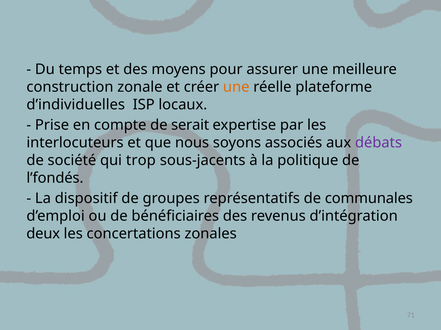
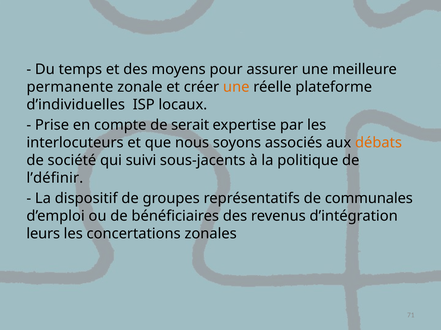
construction: construction -> permanente (70, 87)
débats colour: purple -> orange (379, 143)
trop: trop -> suivi (141, 161)
l’fondés: l’fondés -> l’définir (55, 178)
deux: deux -> leurs (43, 234)
